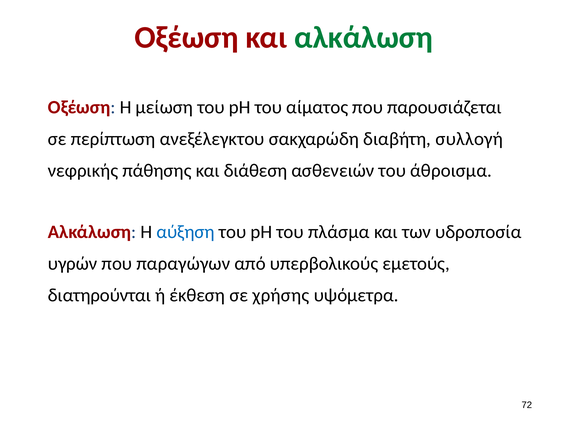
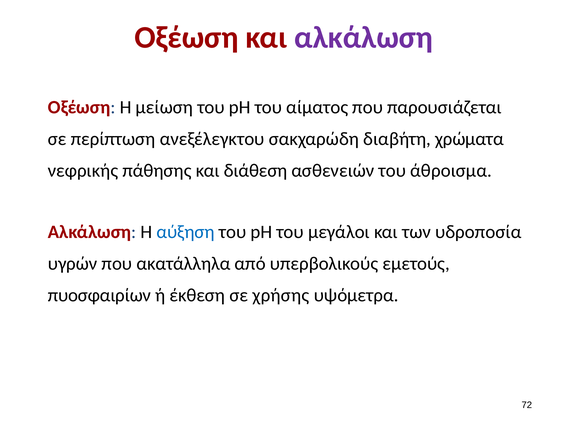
αλκάλωση colour: green -> purple (364, 38)
συλλογή: συλλογή -> χρώματα (469, 139)
πλάσμα: πλάσμα -> μεγάλοι (339, 232)
παραγώγων: παραγώγων -> ακατάλληλα (183, 264)
διατηρούνται: διατηρούνται -> πυοσφαιρίων (100, 296)
